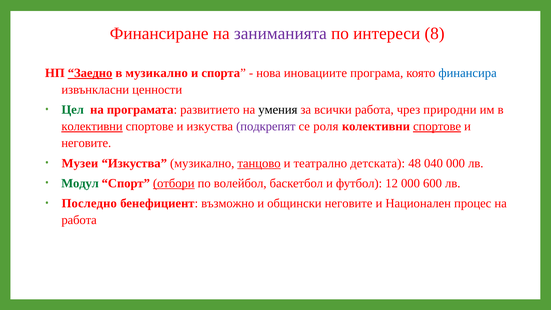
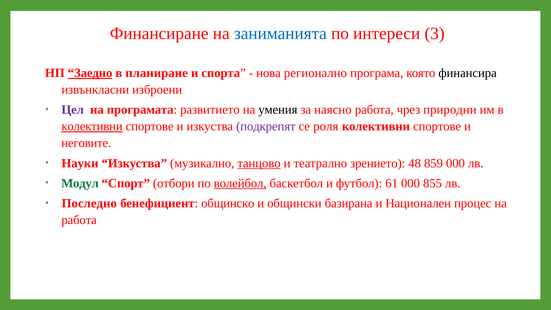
заниманията colour: purple -> blue (280, 34)
8: 8 -> 3 (435, 34)
в музикално: музикално -> планиране (157, 73)
иновациите: иновациите -> регионално (315, 73)
финансира colour: blue -> black (468, 73)
ценности: ценности -> изброени (157, 90)
Цел colour: green -> purple (73, 110)
всички: всички -> наясно (333, 110)
спортове underline: present -> none (437, 126)
Музеи: Музеи -> Науки (80, 163)
детската: детската -> зрението (378, 163)
040: 040 -> 859 (433, 163)
отбори underline: present -> none (174, 183)
волейбол underline: none -> present (240, 183)
12: 12 -> 61 (392, 183)
600: 600 -> 855 (433, 183)
възможно: възможно -> общинско (228, 203)
общински неговите: неговите -> базирана (349, 203)
